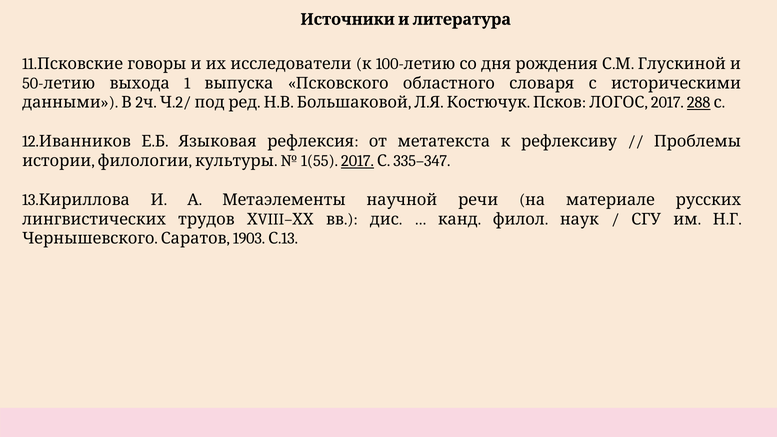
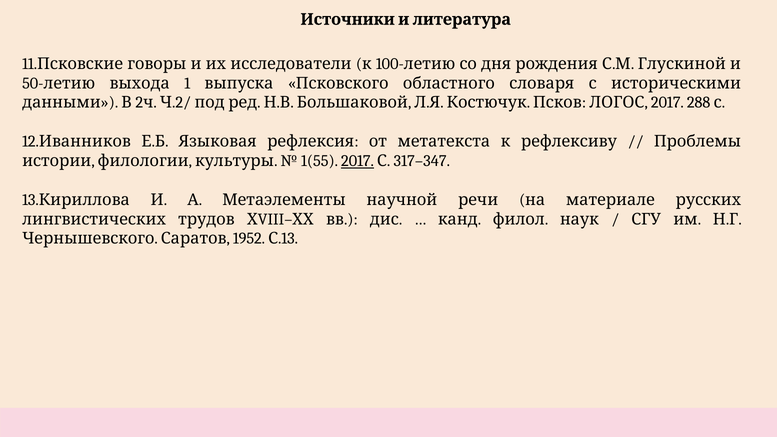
288 underline: present -> none (699, 103)
335–347: 335–347 -> 317–347 (422, 161)
1903: 1903 -> 1952 (249, 239)
